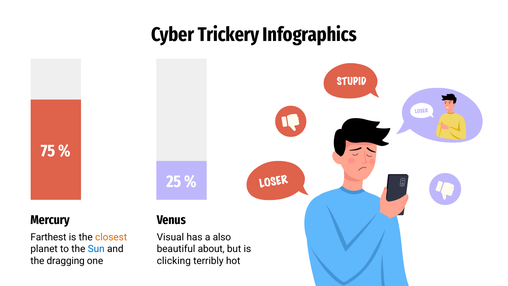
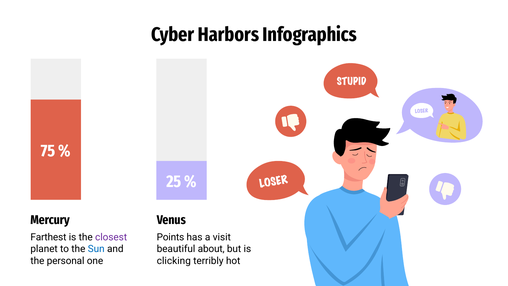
Trickery: Trickery -> Harbors (228, 35)
closest colour: orange -> purple (111, 237)
Visual: Visual -> Points (170, 237)
also: also -> visit (222, 237)
dragging: dragging -> personal (66, 261)
